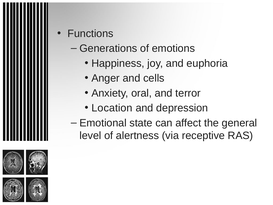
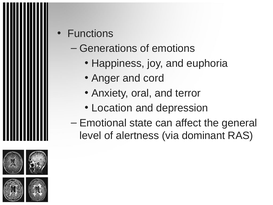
cells: cells -> cord (154, 78)
receptive: receptive -> dominant (203, 136)
